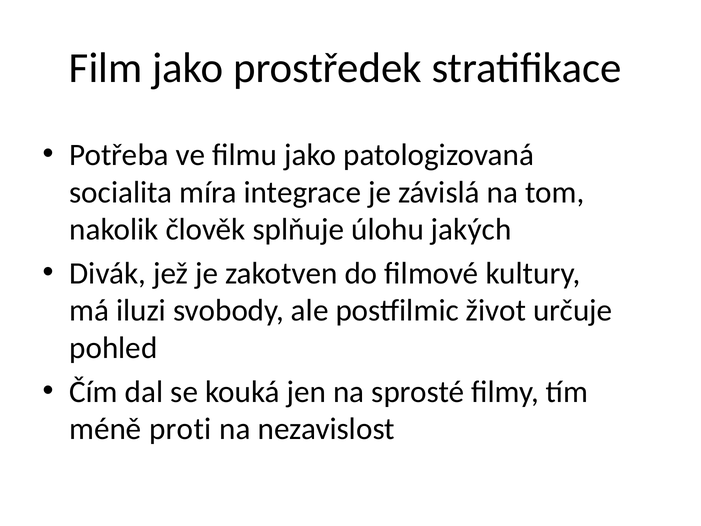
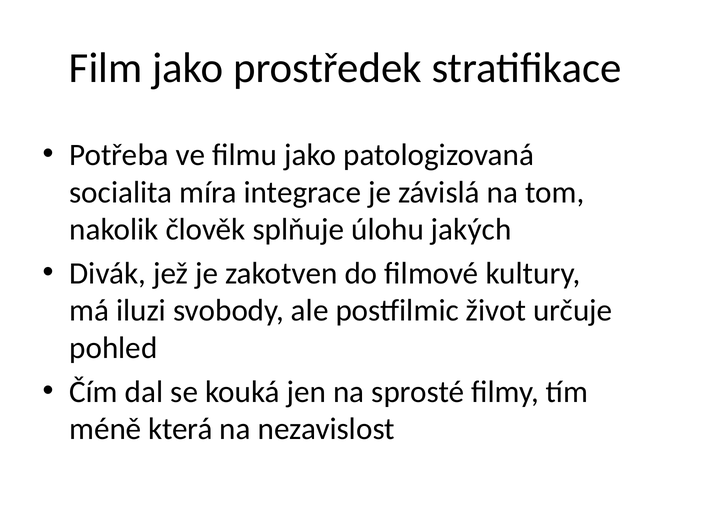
proti: proti -> která (181, 429)
